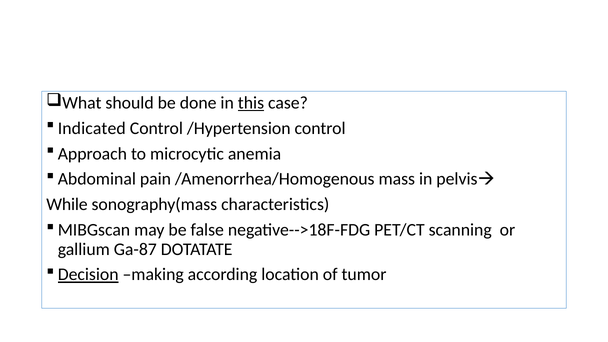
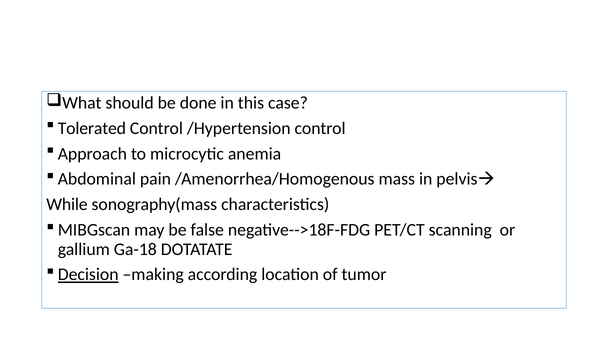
this underline: present -> none (251, 103)
Indicated: Indicated -> Tolerated (92, 128)
Ga-87: Ga-87 -> Ga-18 (135, 249)
